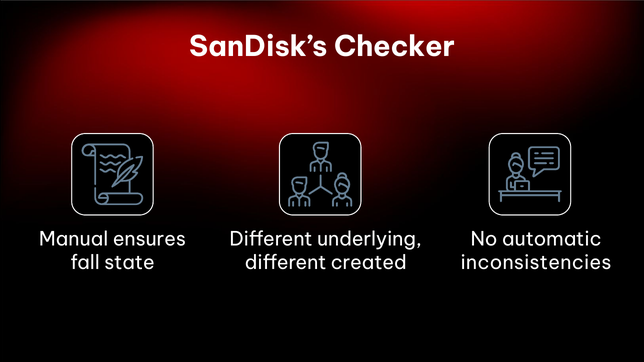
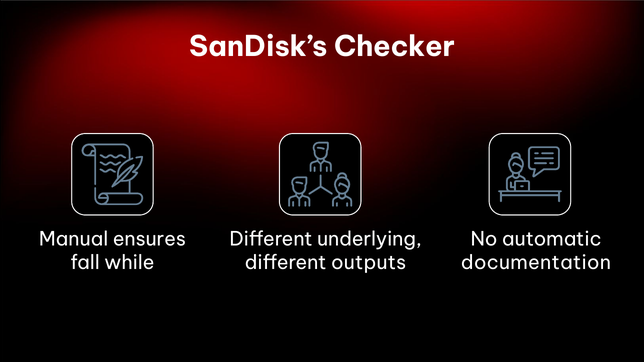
state: state -> while (129, 263)
created: created -> outputs (369, 263)
inconsistencies: inconsistencies -> documentation (536, 263)
